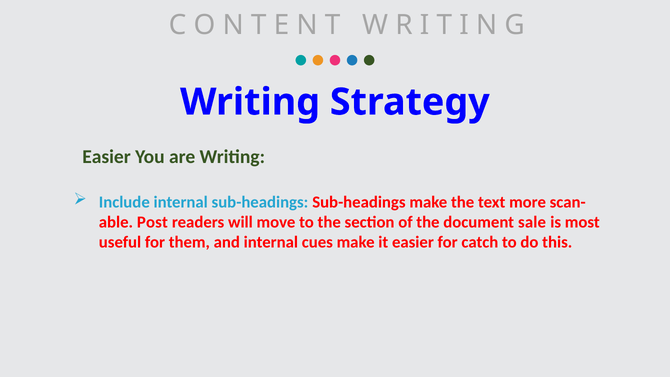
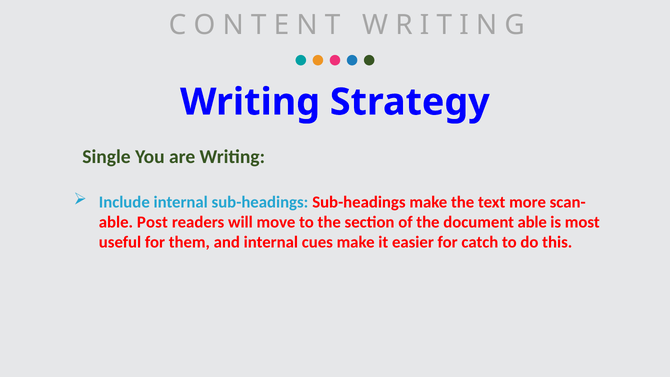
Easier: Easier -> Single (106, 157)
document sale: sale -> able (532, 222)
